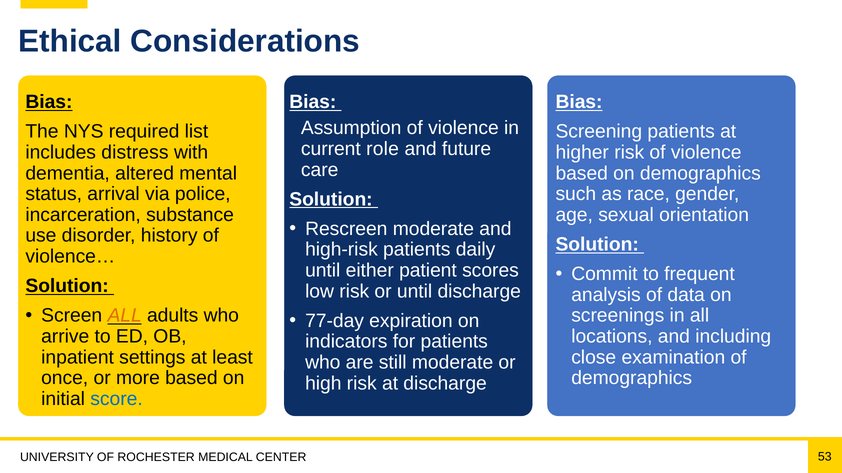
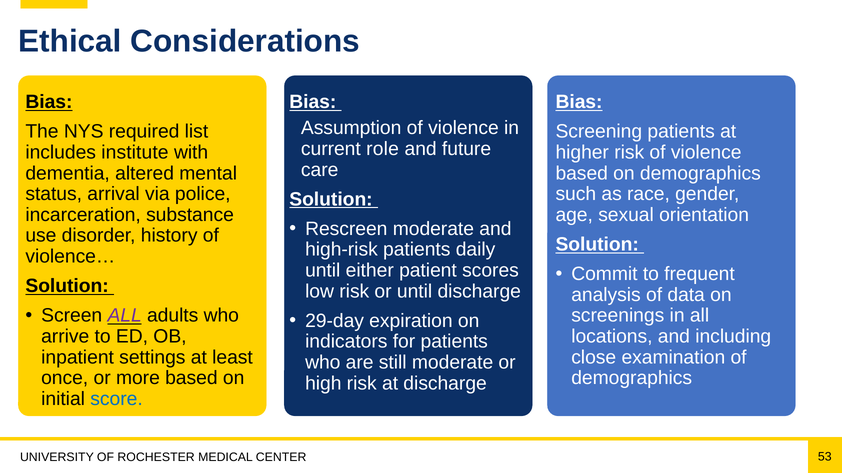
distress: distress -> institute (135, 153)
ALL colour: orange -> purple (125, 316)
77-day: 77-day -> 29-day (335, 321)
